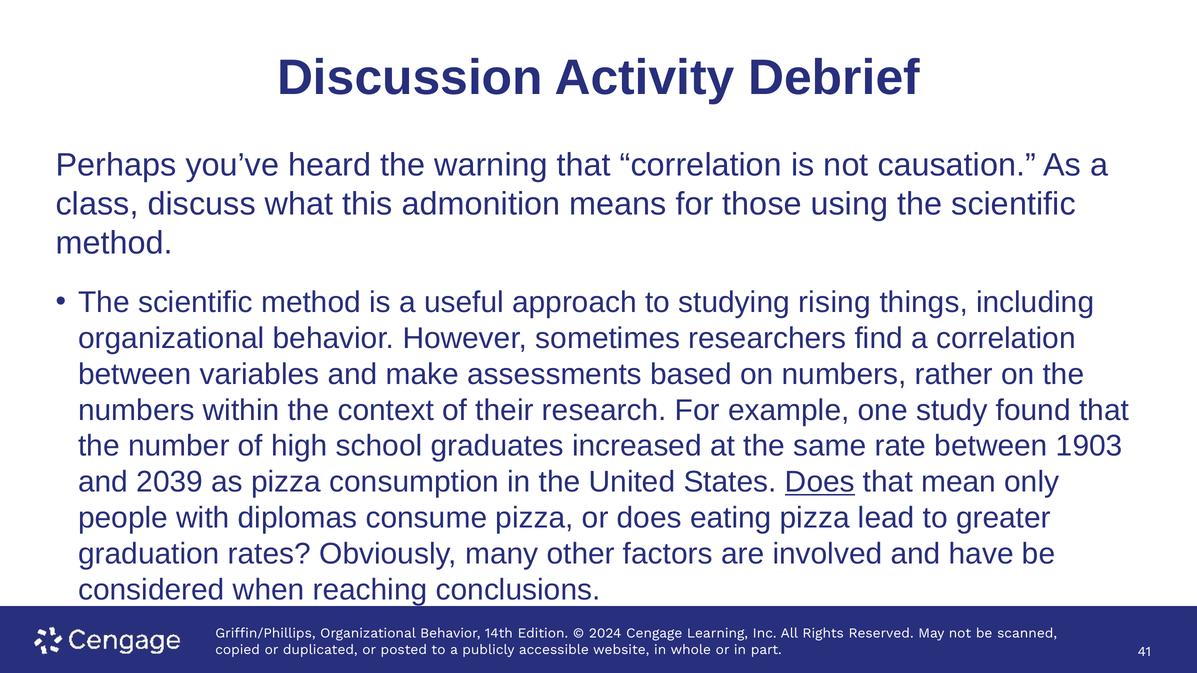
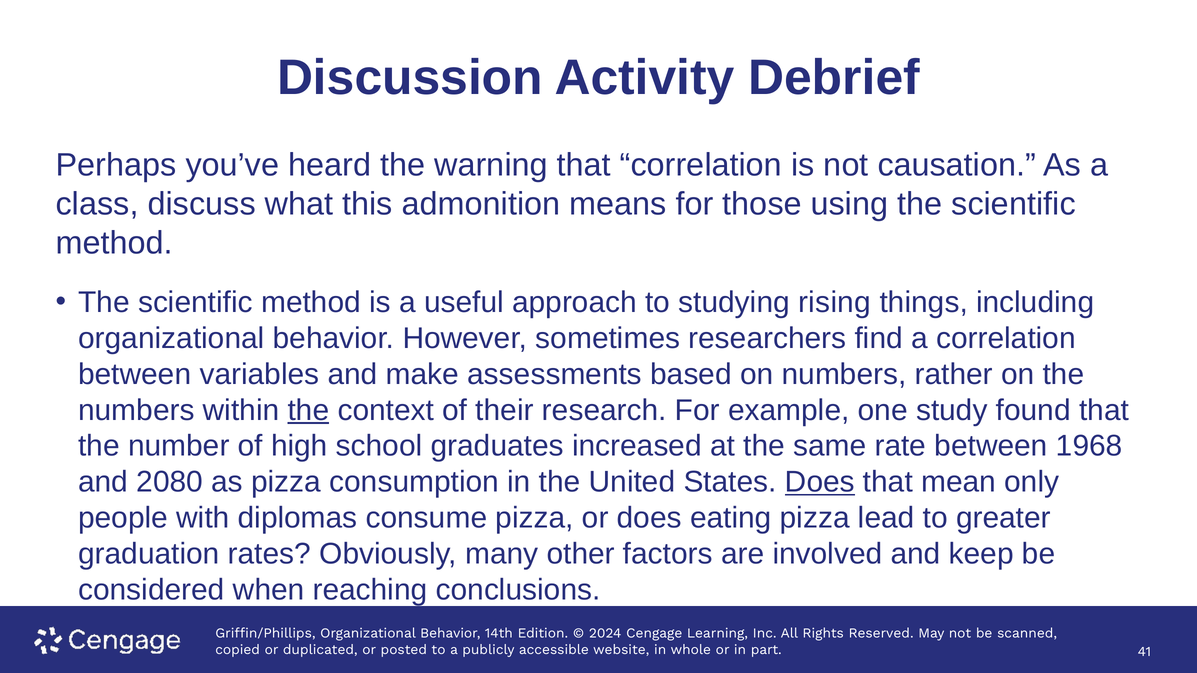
the underline: none -> present (308, 410)
1903: 1903 -> 1968 (1089, 446)
2039: 2039 -> 2080 (170, 482)
have: have -> keep (981, 554)
